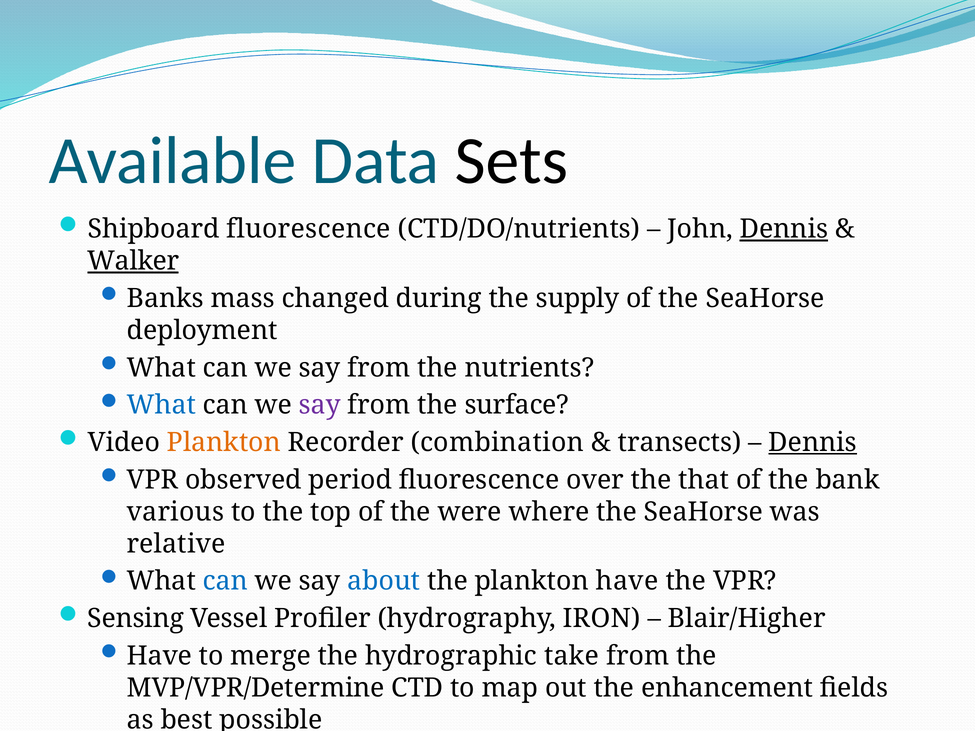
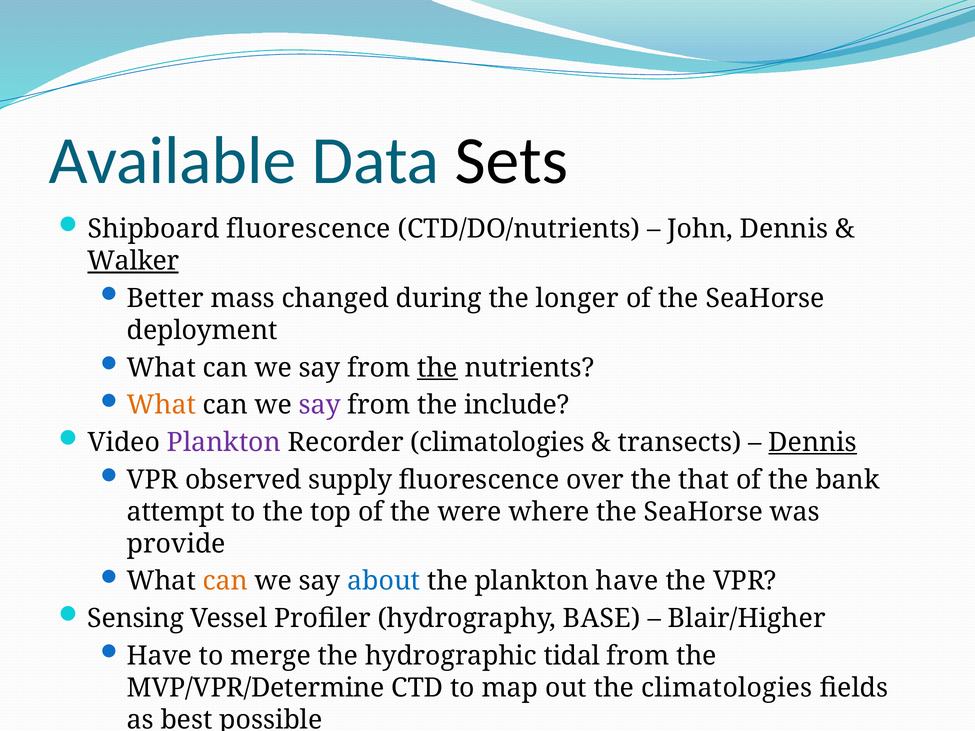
Dennis underline: present -> none (784, 229)
Banks: Banks -> Better (165, 298)
supply: supply -> longer (577, 298)
the underline: none -> present (437, 368)
What colour: blue -> orange (161, 405)
surface: surface -> include (517, 405)
Plankton colour: orange -> purple (224, 443)
Recorder combination: combination -> climatologies (498, 443)
period: period -> supply (350, 480)
various: various -> attempt (176, 512)
relative: relative -> provide (176, 544)
can colour: blue -> orange (225, 581)
IRON: IRON -> BASE (602, 619)
take: take -> tidal (572, 656)
the enhancement: enhancement -> climatologies (727, 688)
